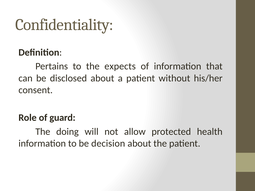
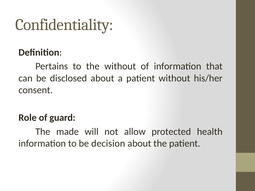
the expects: expects -> without (120, 66)
doing: doing -> made (67, 132)
